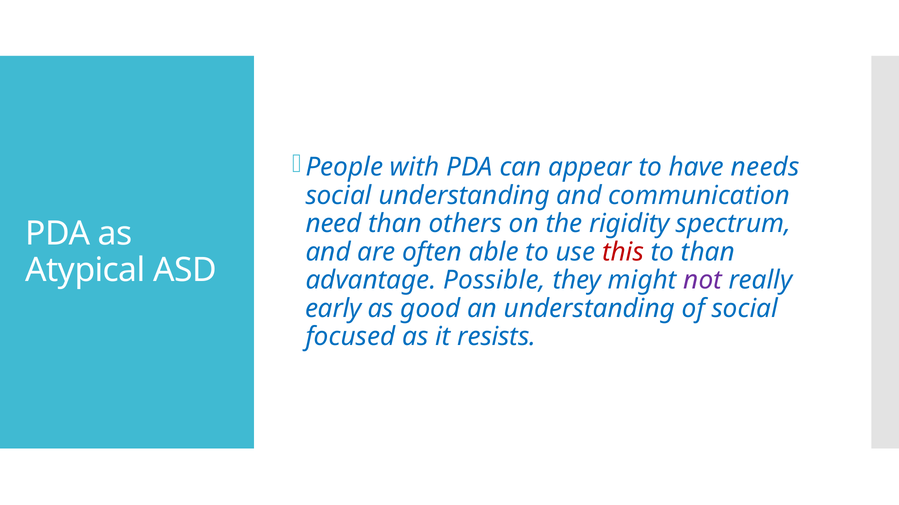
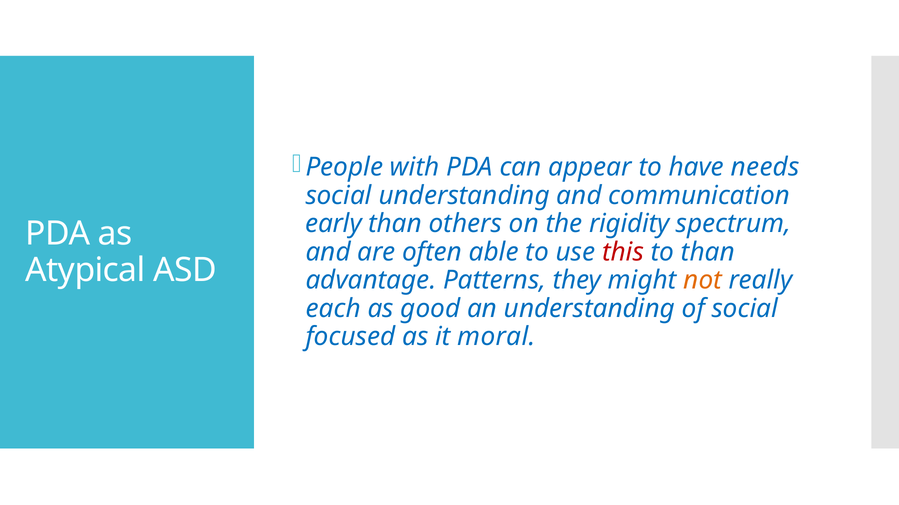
need: need -> early (334, 224)
Possible: Possible -> Patterns (494, 281)
not colour: purple -> orange (703, 281)
early: early -> each (333, 309)
resists: resists -> moral (496, 337)
